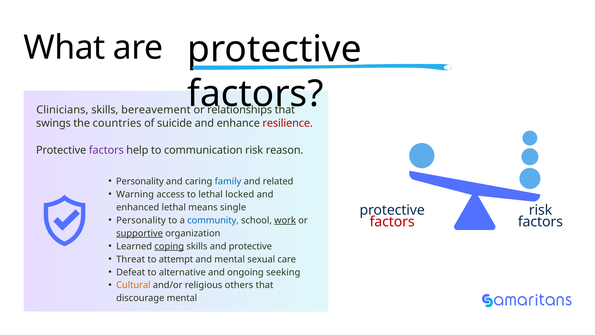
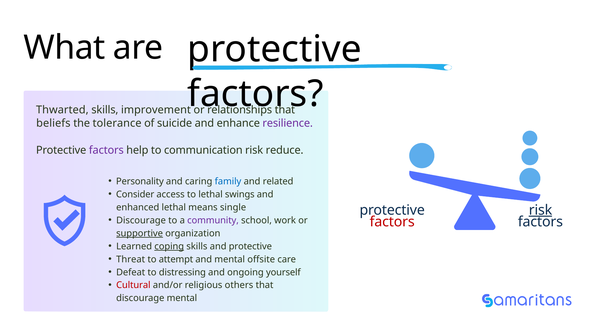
Clinicians: Clinicians -> Thwarted (62, 110)
bereavement: bereavement -> improvement (156, 110)
swings: swings -> beliefs (53, 123)
countries: countries -> tolerance (117, 123)
resilience colour: red -> purple (288, 123)
reason: reason -> reduce (285, 150)
Warning: Warning -> Consider (135, 194)
locked: locked -> swings (240, 194)
risk underline: none -> present (541, 210)
Personality: Personality -> Discourage (141, 220)
community colour: blue -> purple (213, 220)
work underline: present -> none (285, 220)
sexual: sexual -> offsite (261, 259)
alternative: alternative -> distressing (182, 272)
seeking: seeking -> yourself (283, 272)
Cultural colour: orange -> red (133, 285)
